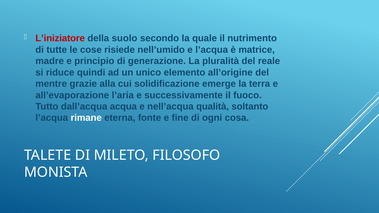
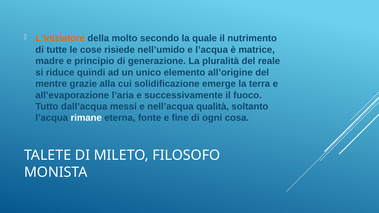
L’iniziatore colour: red -> orange (60, 38)
suolo: suolo -> molto (125, 38)
acqua: acqua -> messi (123, 107)
